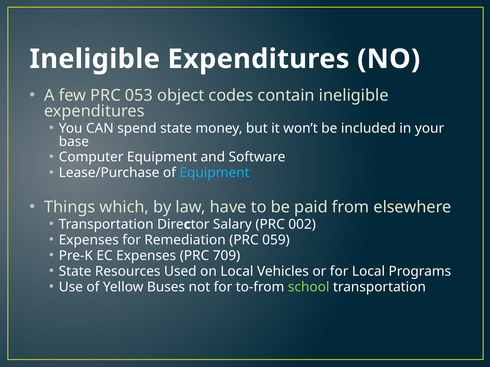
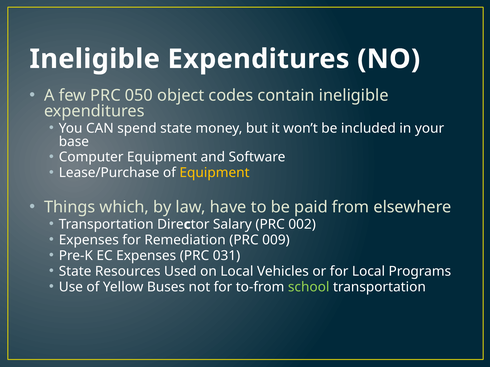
053: 053 -> 050 (139, 96)
Equipment colour: light blue -> yellow (215, 173)
059: 059 -> 009 (276, 240)
709: 709 -> 031 (226, 256)
